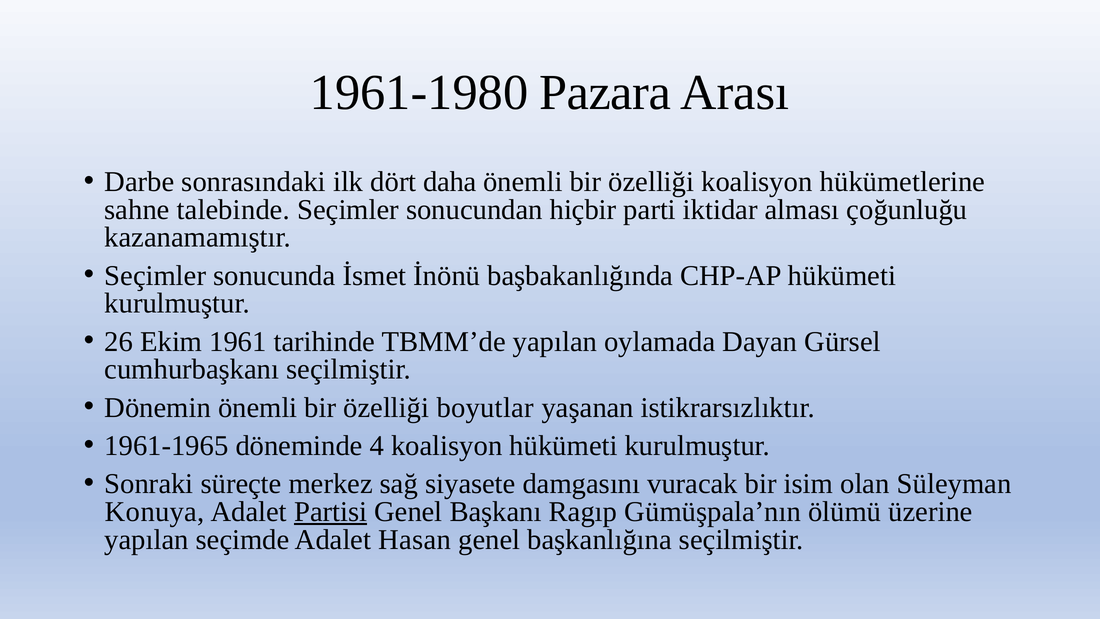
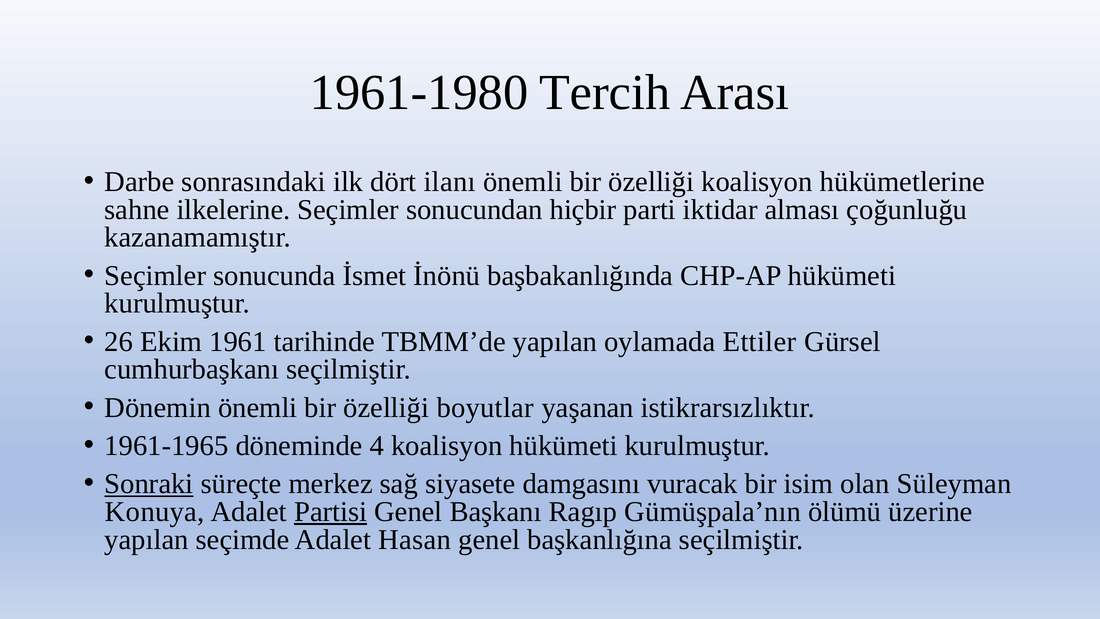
Pazara: Pazara -> Tercih (605, 92)
daha: daha -> ilanı (450, 182)
talebinde: talebinde -> ilkelerine (233, 209)
Dayan: Dayan -> Ettiler (760, 341)
Sonraki underline: none -> present (149, 484)
